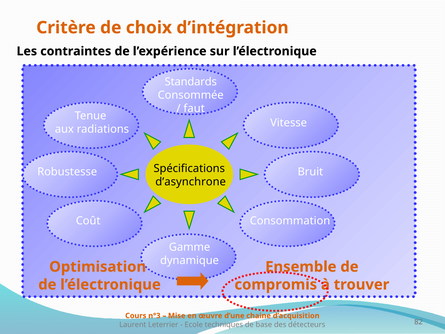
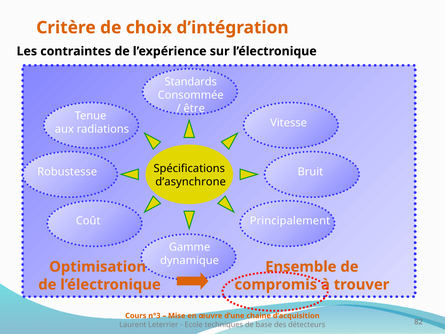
faut: faut -> être (194, 109)
Consommation: Consommation -> Principalement (290, 221)
